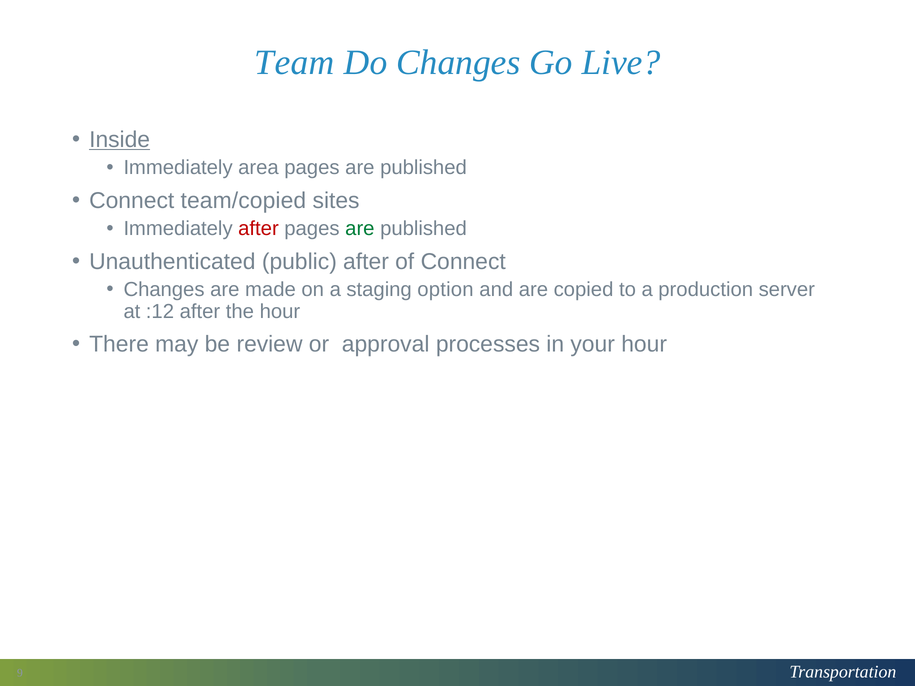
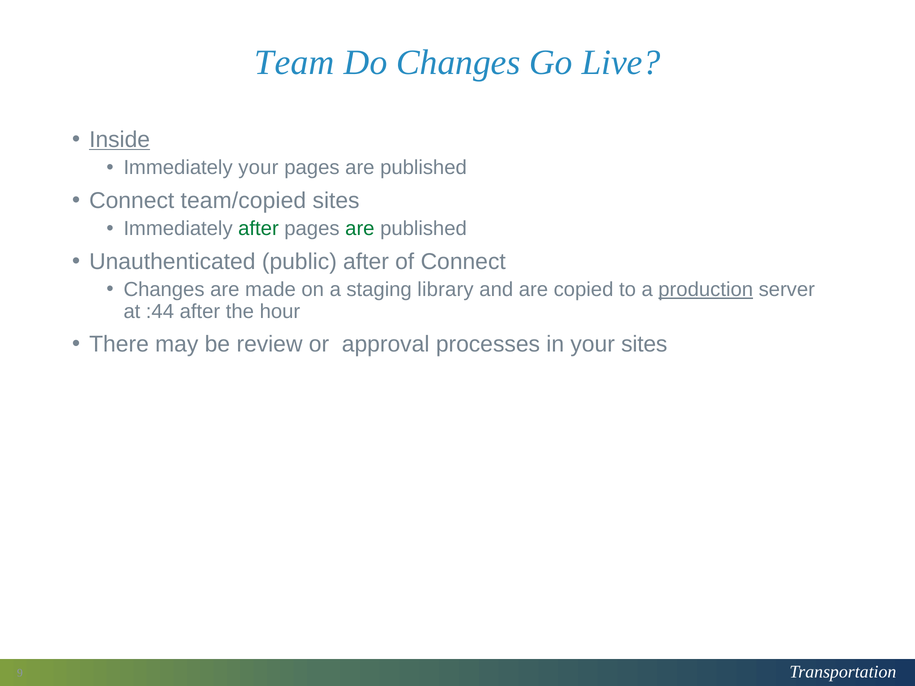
Immediately area: area -> your (258, 168)
after colour: red -> green (258, 229)
option: option -> library (445, 290)
production underline: none -> present (706, 290)
:12: :12 -> :44 (160, 312)
your hour: hour -> sites (644, 344)
